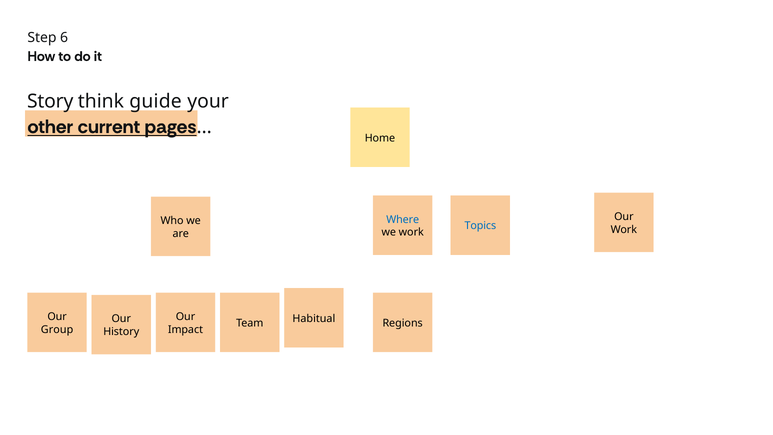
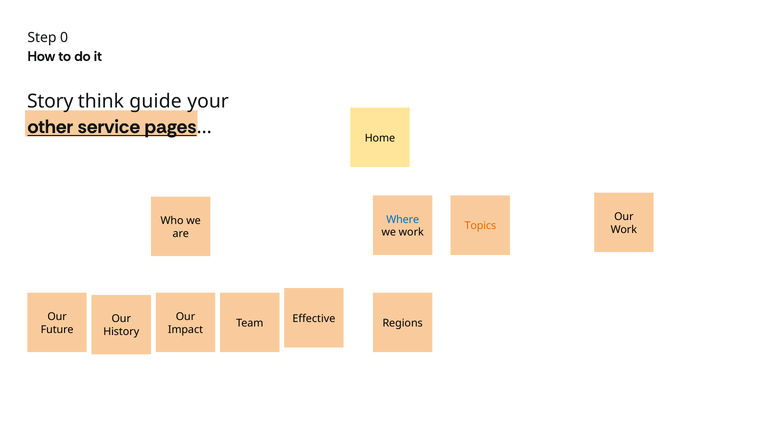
6: 6 -> 0 (64, 38)
current: current -> service (109, 127)
Topics colour: blue -> orange (480, 226)
Habitual: Habitual -> Effective (314, 318)
Group: Group -> Future (57, 329)
